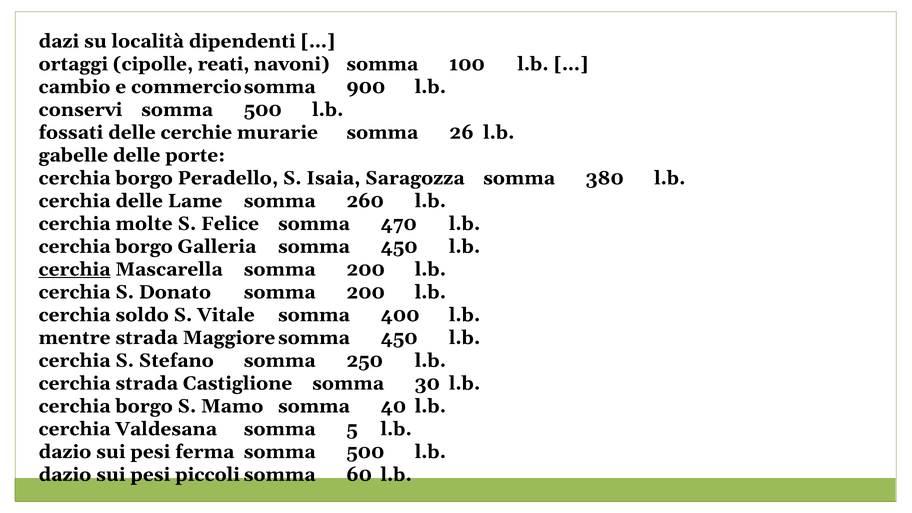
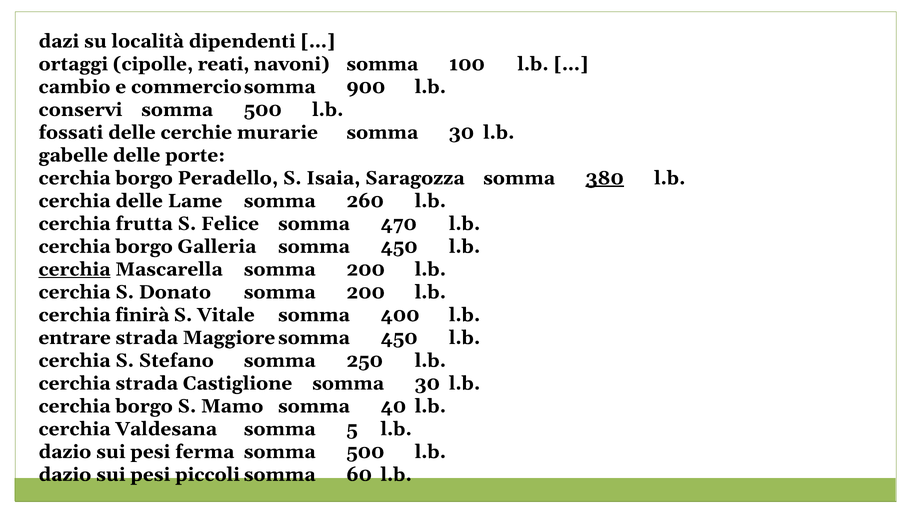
murarie somma 26: 26 -> 30 (462, 132)
380 underline: none -> present (605, 178)
molte: molte -> frutta (144, 224)
soldo: soldo -> finirà (142, 315)
mentre: mentre -> entrare (75, 338)
